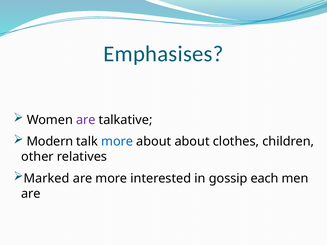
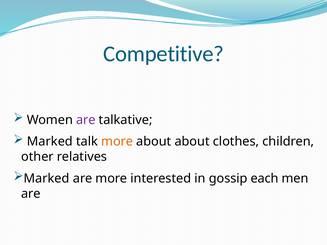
Emphasises: Emphasises -> Competitive (164, 54)
Modern: Modern -> Marked (50, 142)
more colour: blue -> orange (117, 142)
